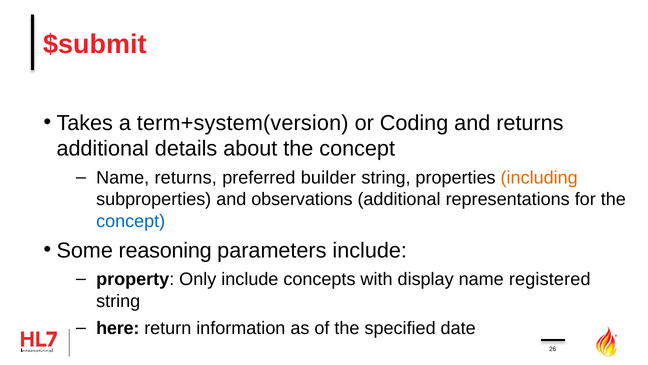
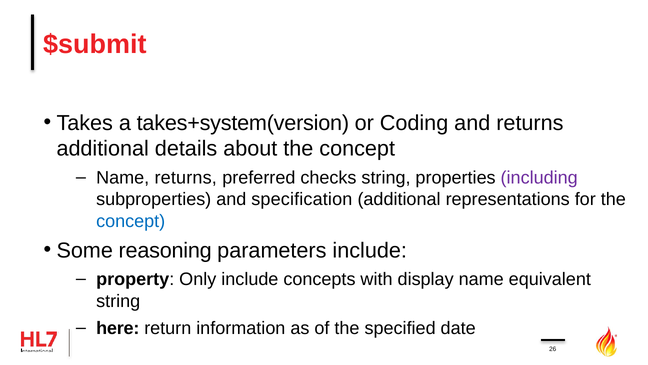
term+system(version: term+system(version -> takes+system(version (243, 123)
builder: builder -> checks (328, 178)
including colour: orange -> purple (539, 178)
observations: observations -> specification (302, 199)
registered: registered -> equivalent (550, 279)
